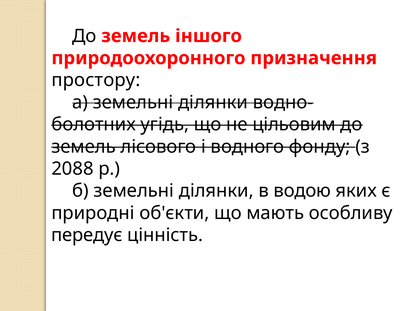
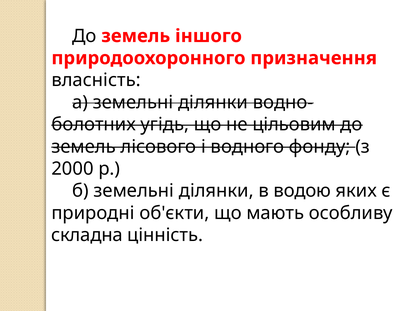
простору: простору -> власність (96, 80)
2088: 2088 -> 2000 (73, 169)
передує: передує -> складна (87, 235)
